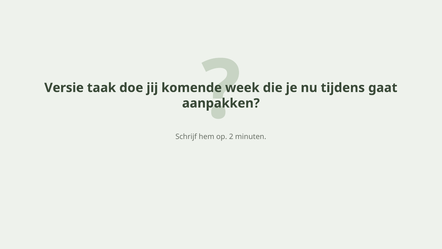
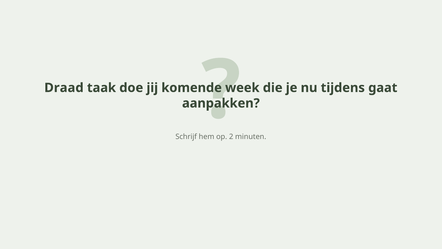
Versie: Versie -> Draad (64, 88)
